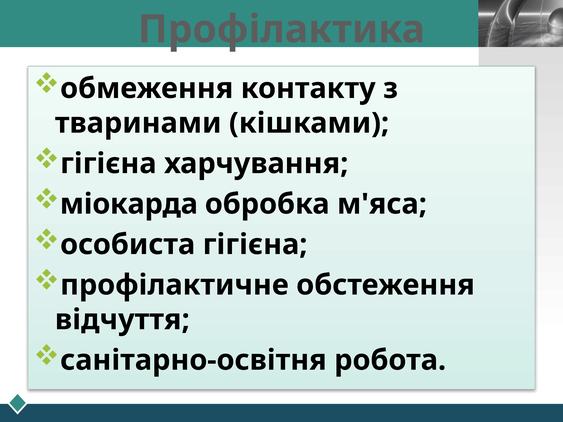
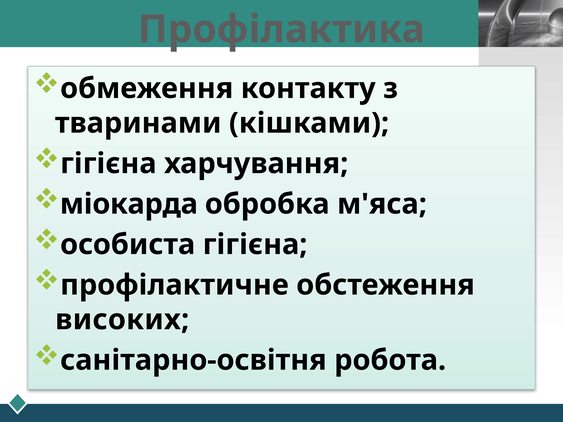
відчуття: відчуття -> високих (122, 320)
